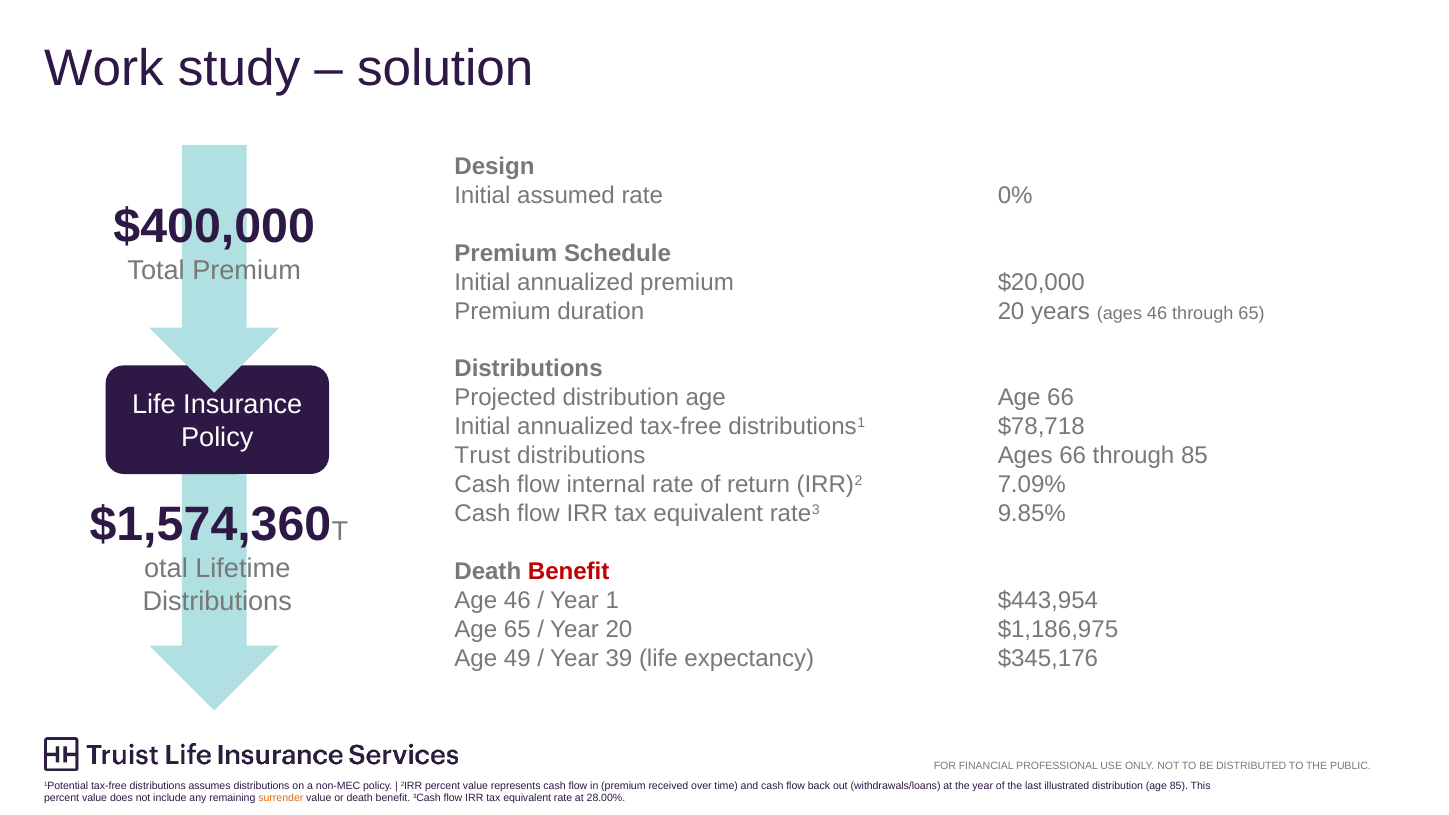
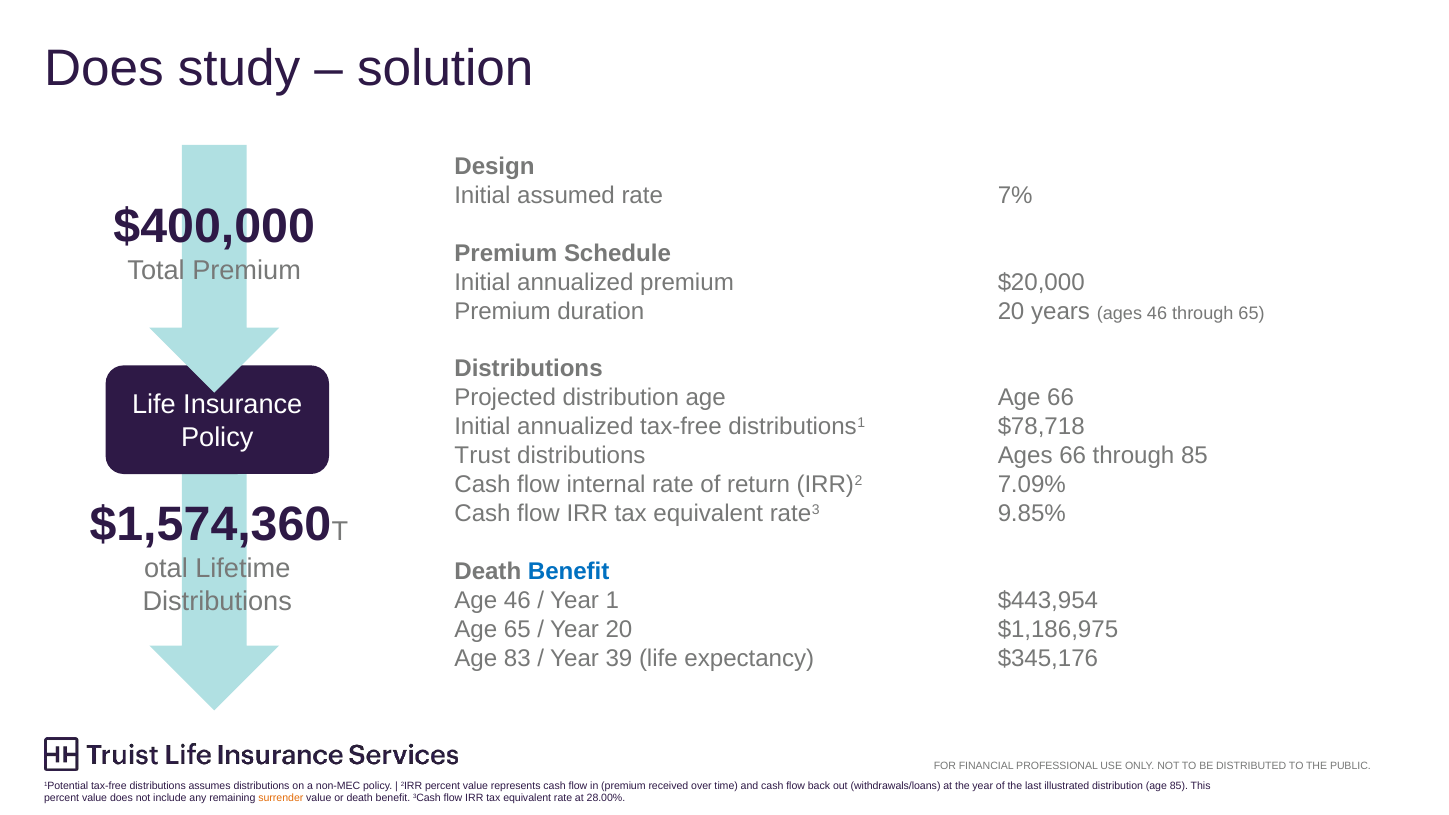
Work: Work -> Does (104, 69)
0%: 0% -> 7% (1015, 195)
Benefit colour: red -> blue (569, 572)
49: 49 -> 83 (517, 659)
